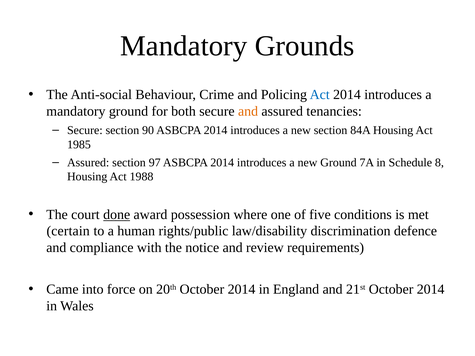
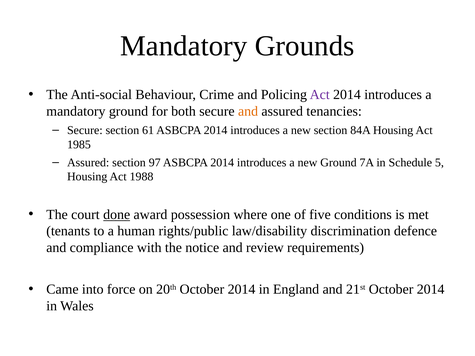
Act colour: blue -> purple (320, 95)
90: 90 -> 61 (148, 130)
8: 8 -> 5 (439, 163)
certain: certain -> tenants (68, 231)
